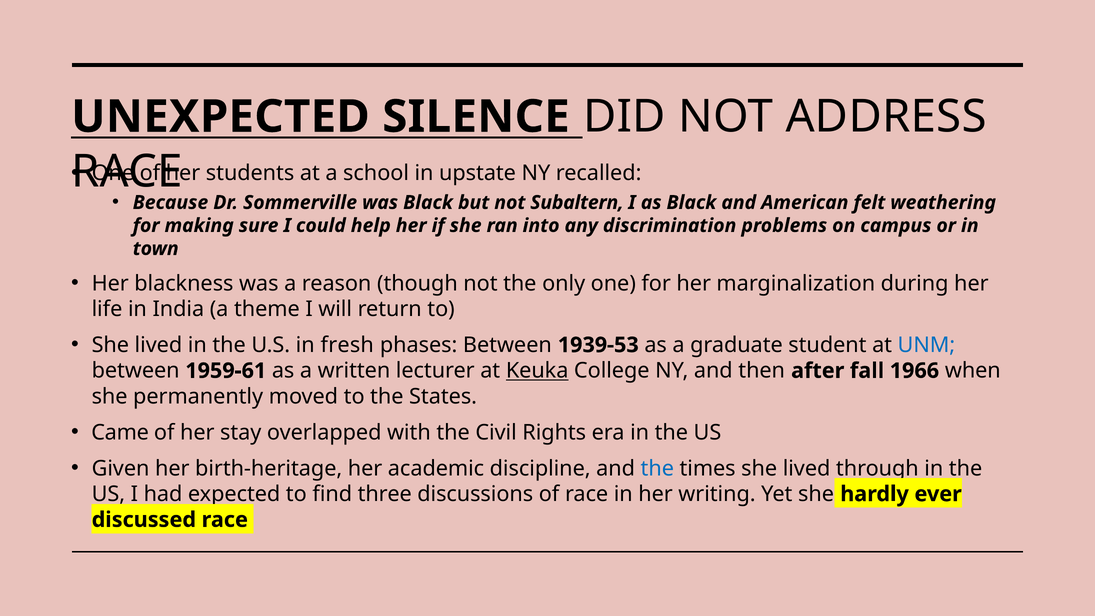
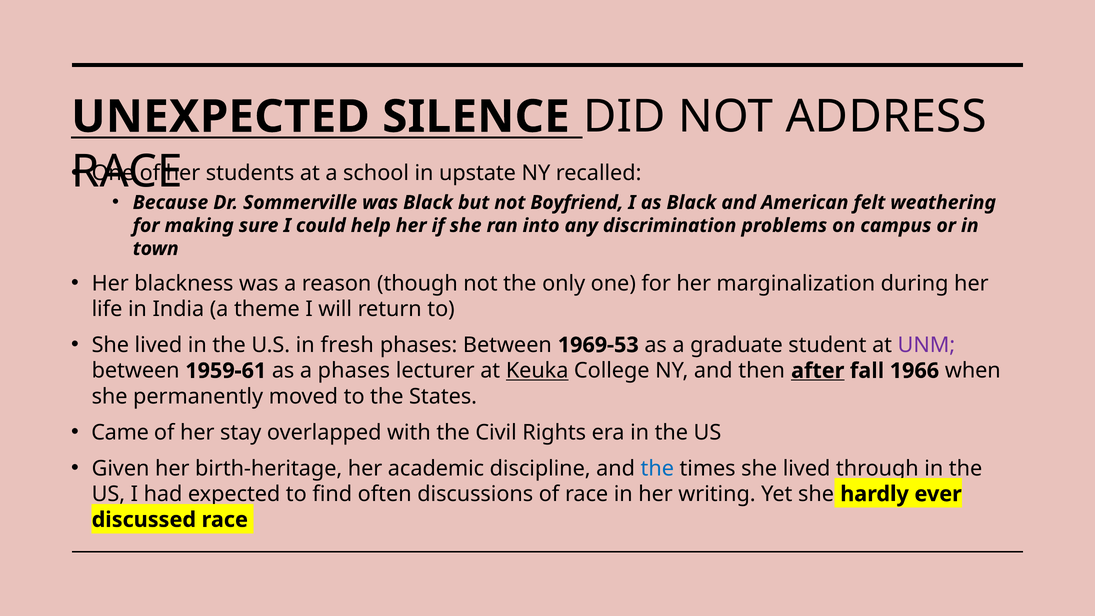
Subaltern: Subaltern -> Boyfriend (577, 203)
1939-53: 1939-53 -> 1969-53 (598, 345)
UNM colour: blue -> purple (926, 345)
a written: written -> phases (354, 371)
after underline: none -> present (818, 371)
three: three -> often (385, 494)
